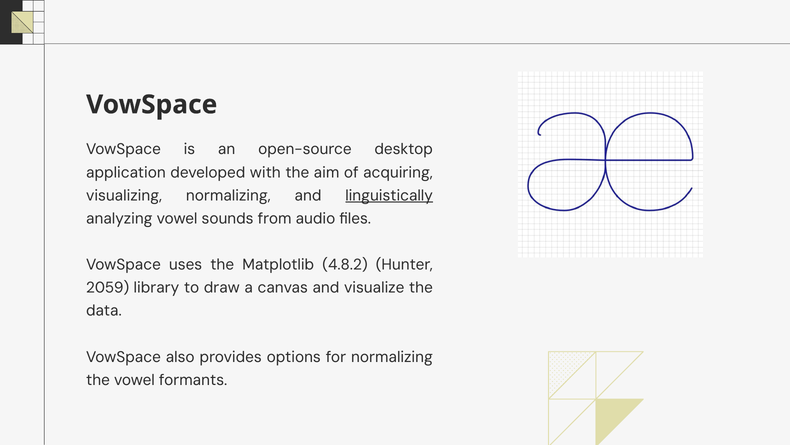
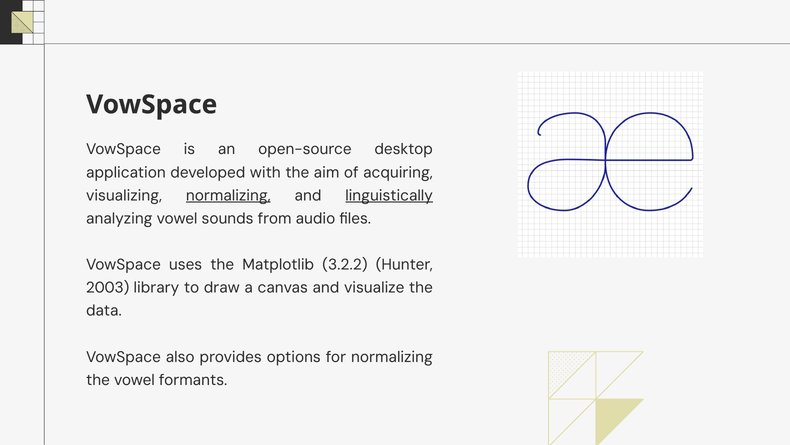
normalizing underline: none -> present (228, 195)
4.8.2: 4.8.2 -> 3.2.2 (345, 264)
2059: 2059 -> 2003 (108, 287)
